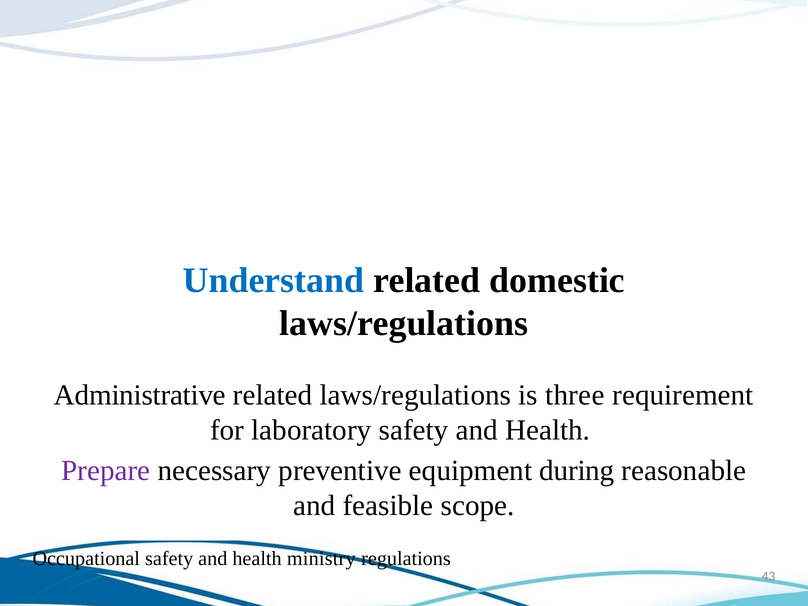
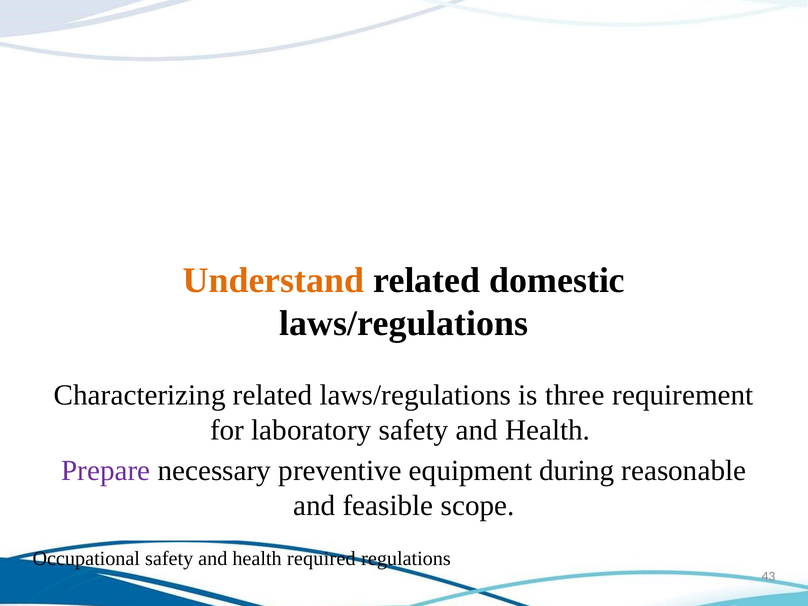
Understand colour: blue -> orange (273, 280)
Administrative: Administrative -> Characterizing (140, 395)
ministry: ministry -> required (321, 559)
